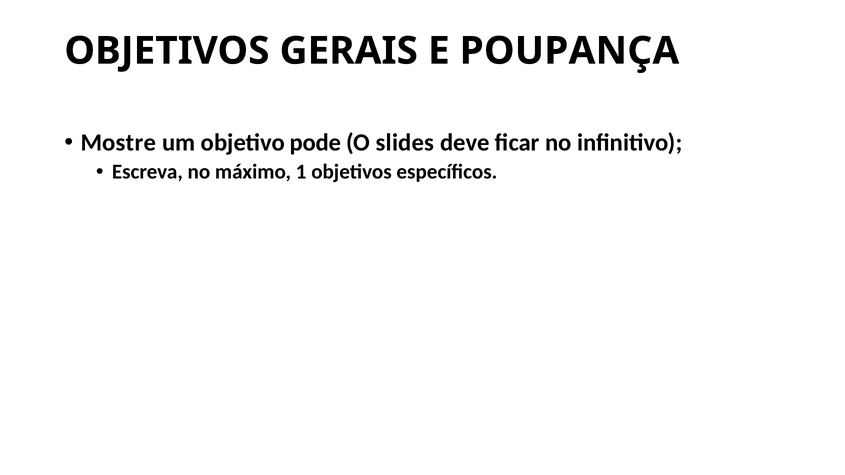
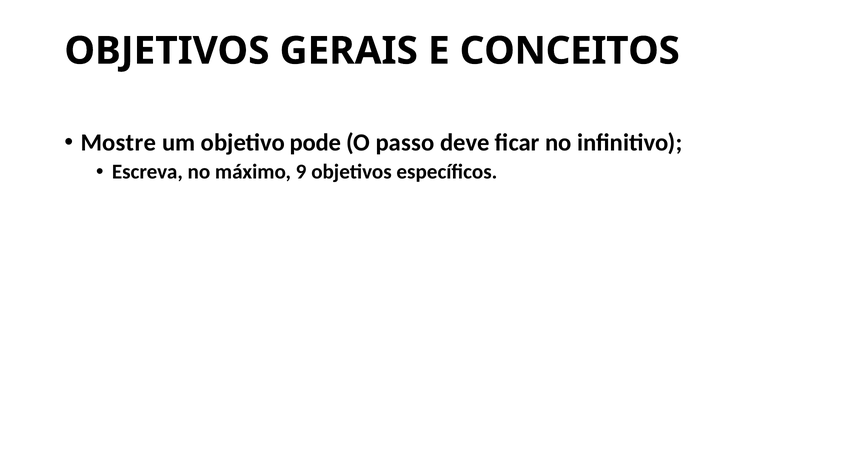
POUPANÇA: POUPANÇA -> CONCEITOS (570, 51)
slides: slides -> passo (405, 143)
1: 1 -> 9 (301, 172)
